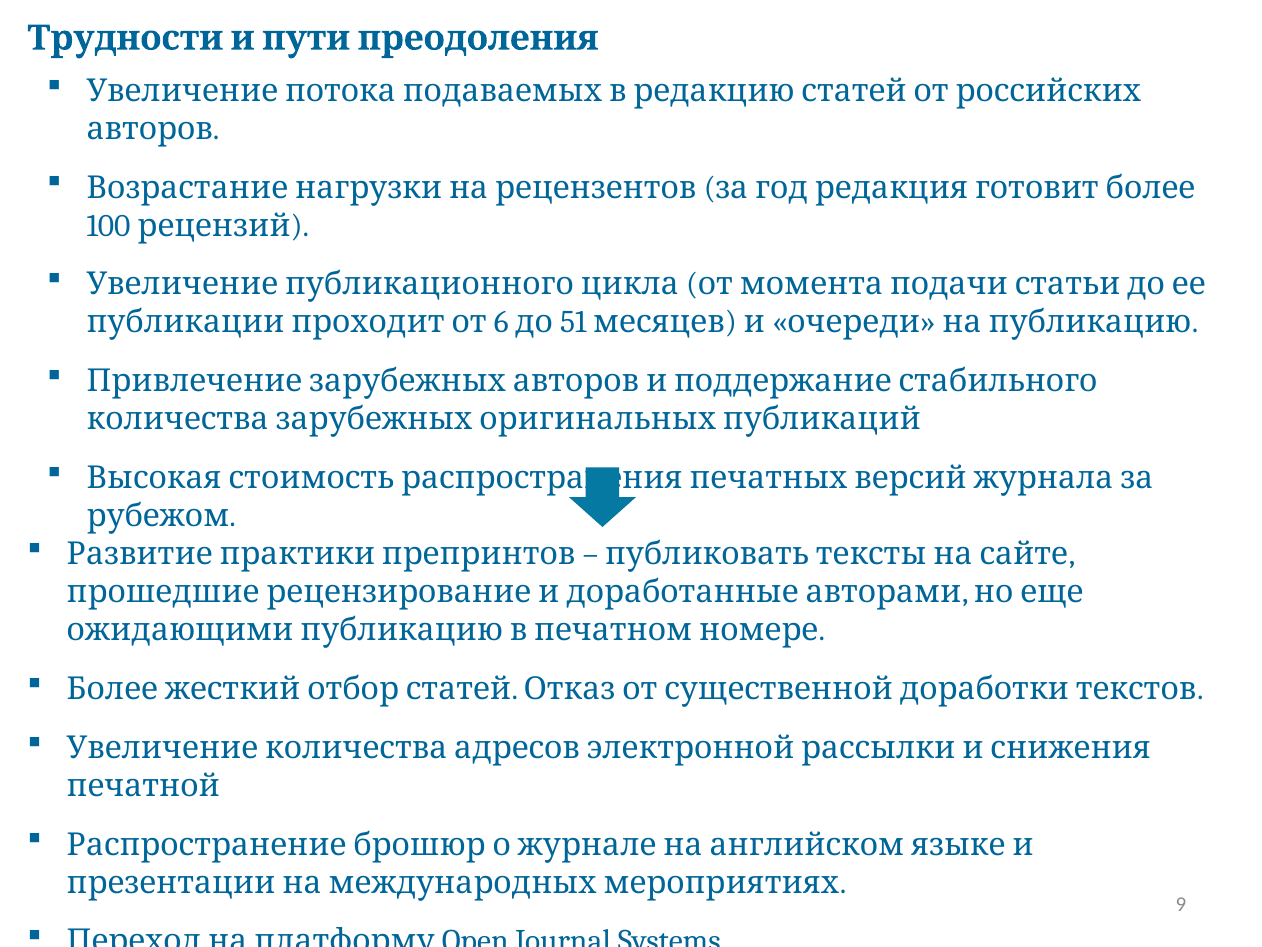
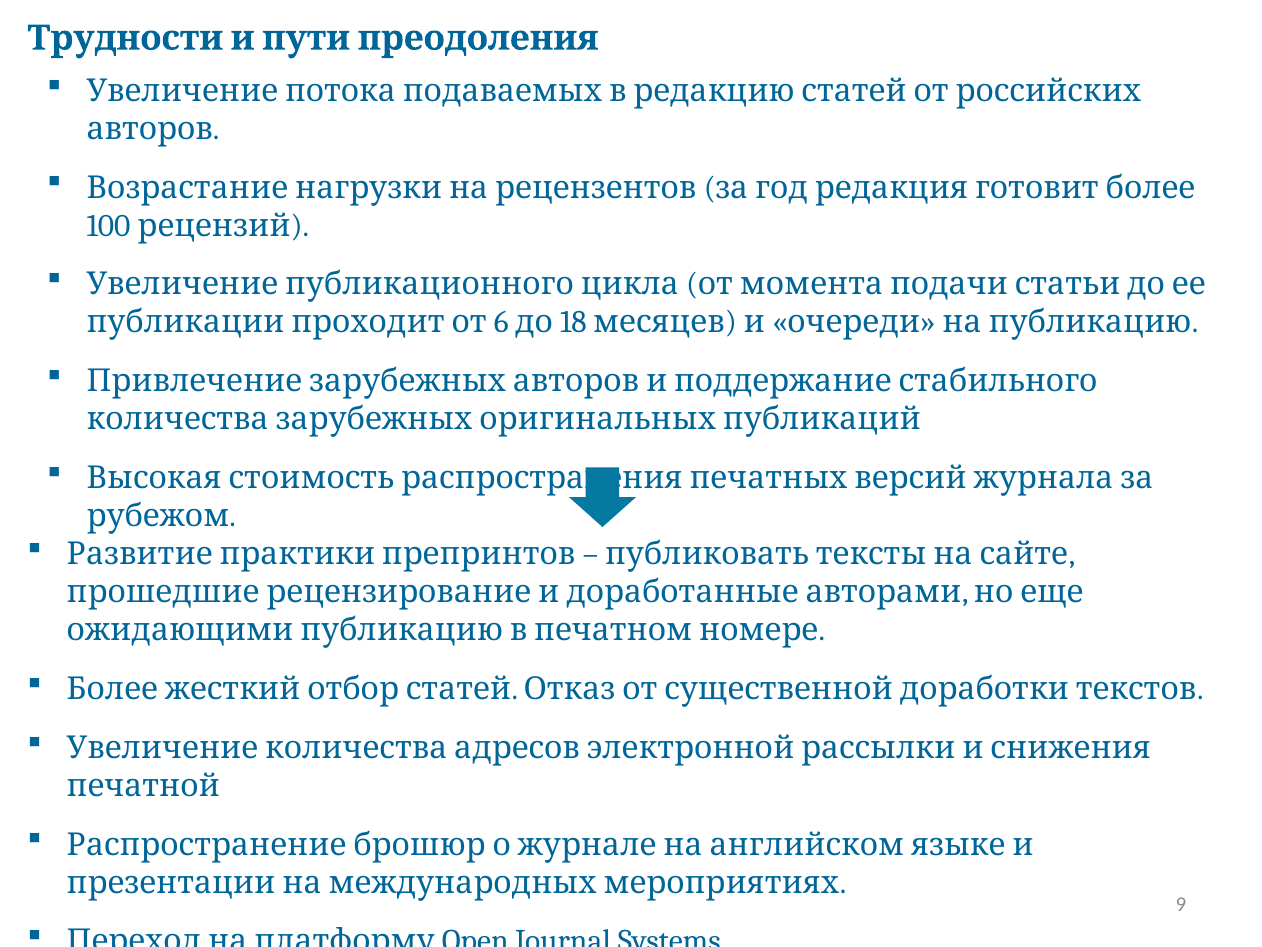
51: 51 -> 18 (573, 322)
